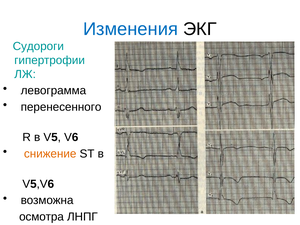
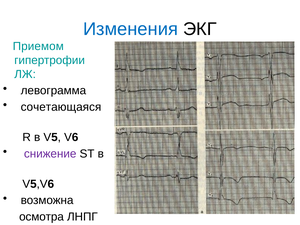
Судороги: Судороги -> Приемом (38, 46)
перенесенного: перенесенного -> сочетающаяся (61, 107)
снижение colour: orange -> purple (50, 154)
